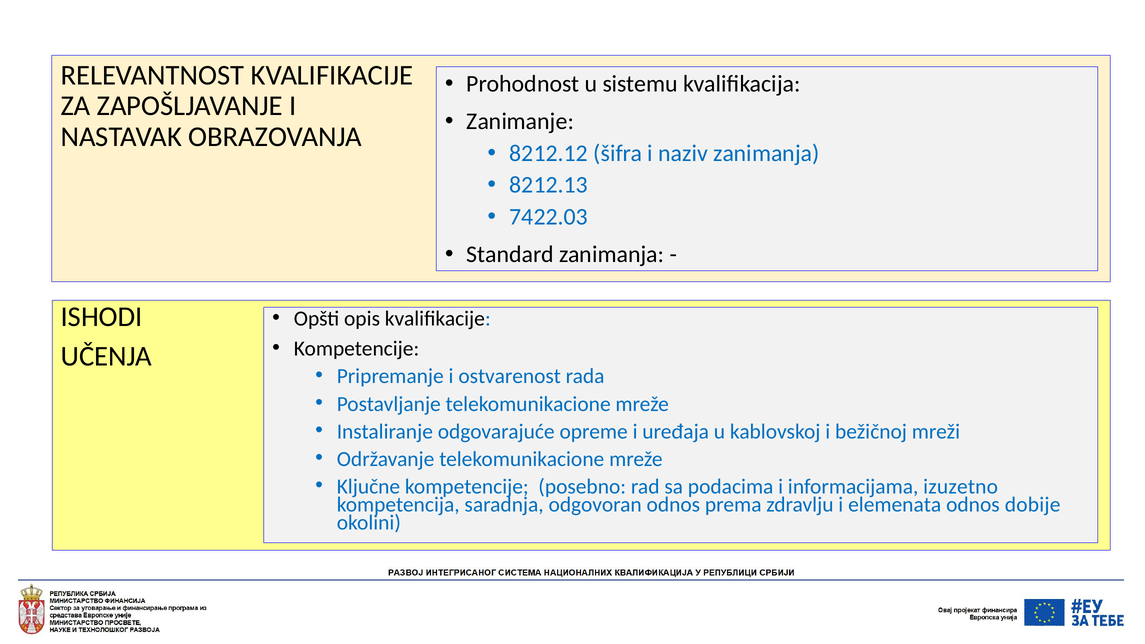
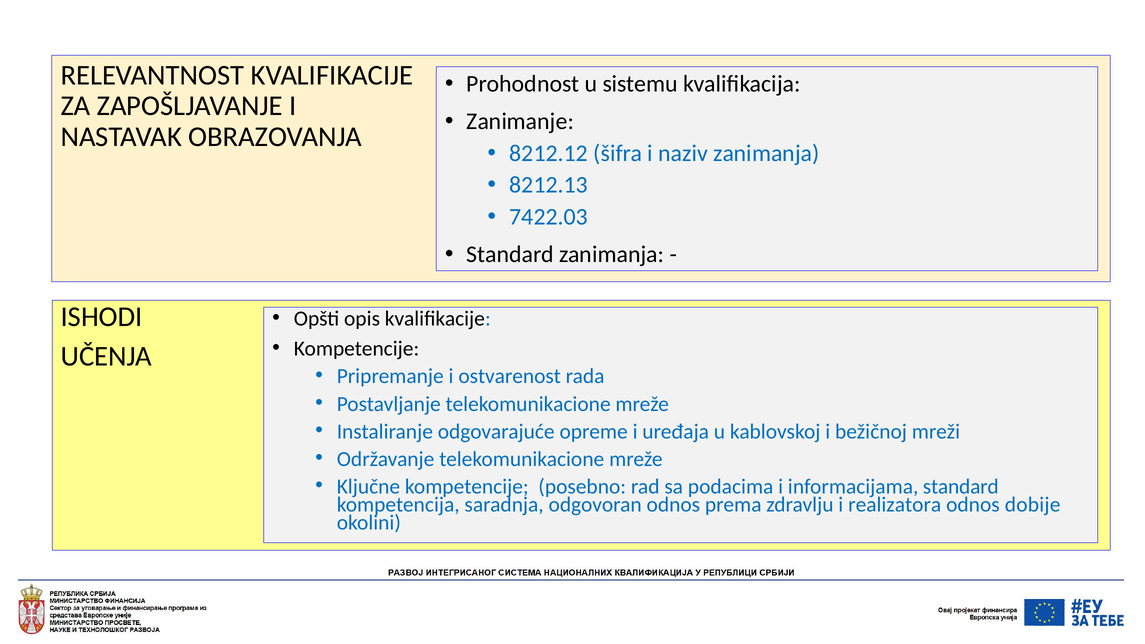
informacijama izuzetno: izuzetno -> standard (961, 487)
elemenata: elemenata -> realizatora (895, 505)
